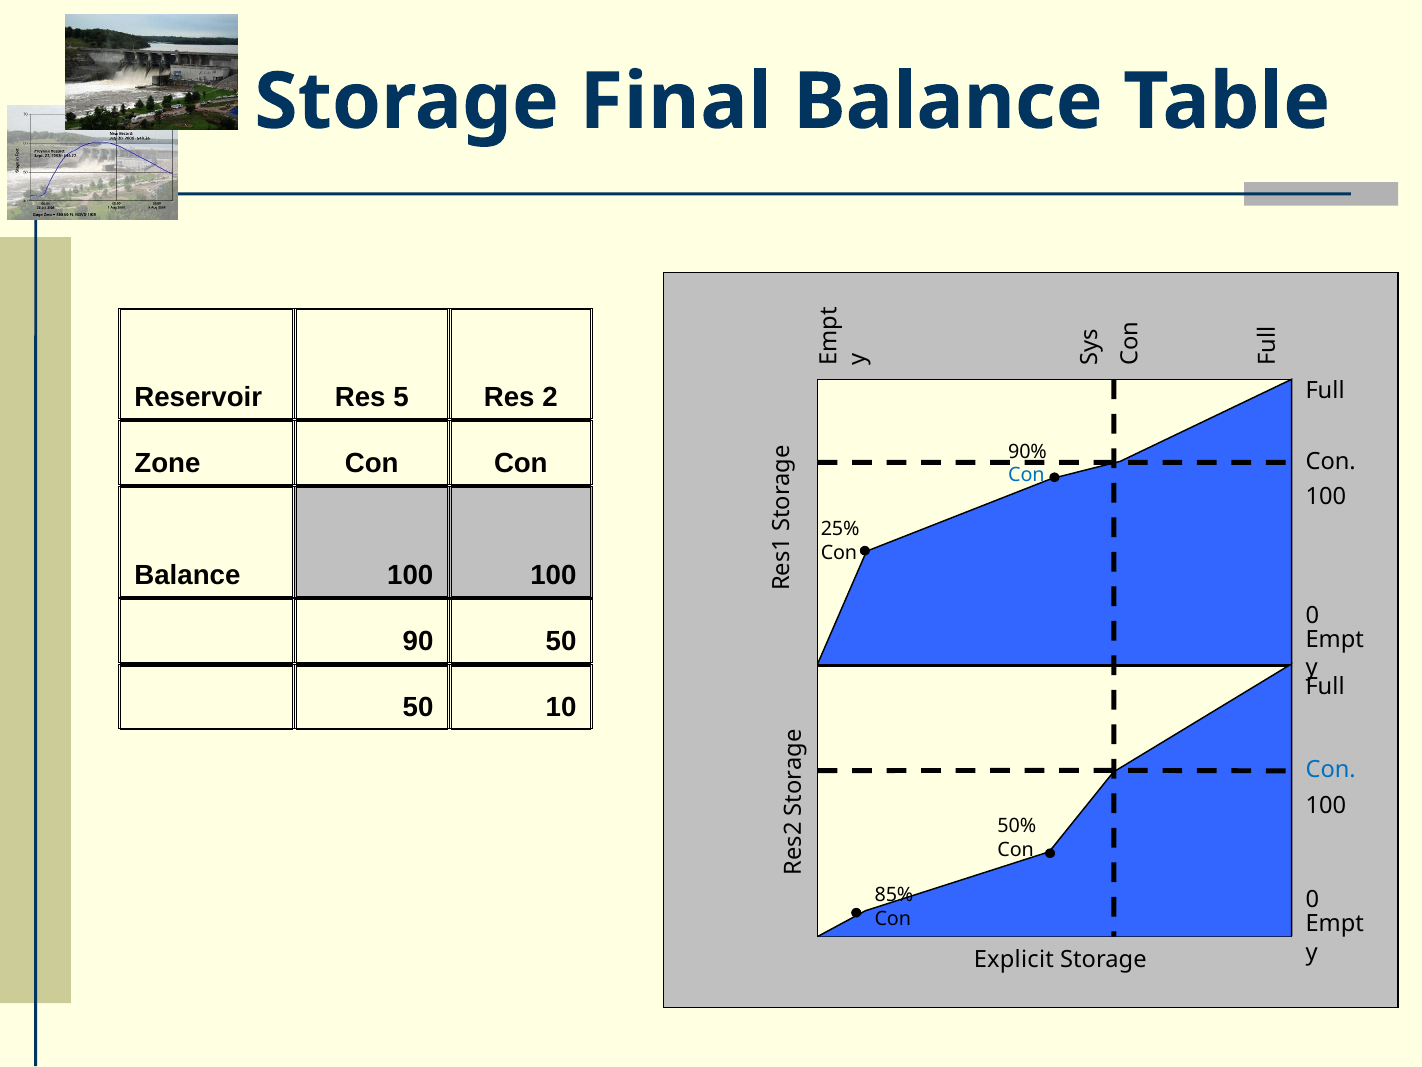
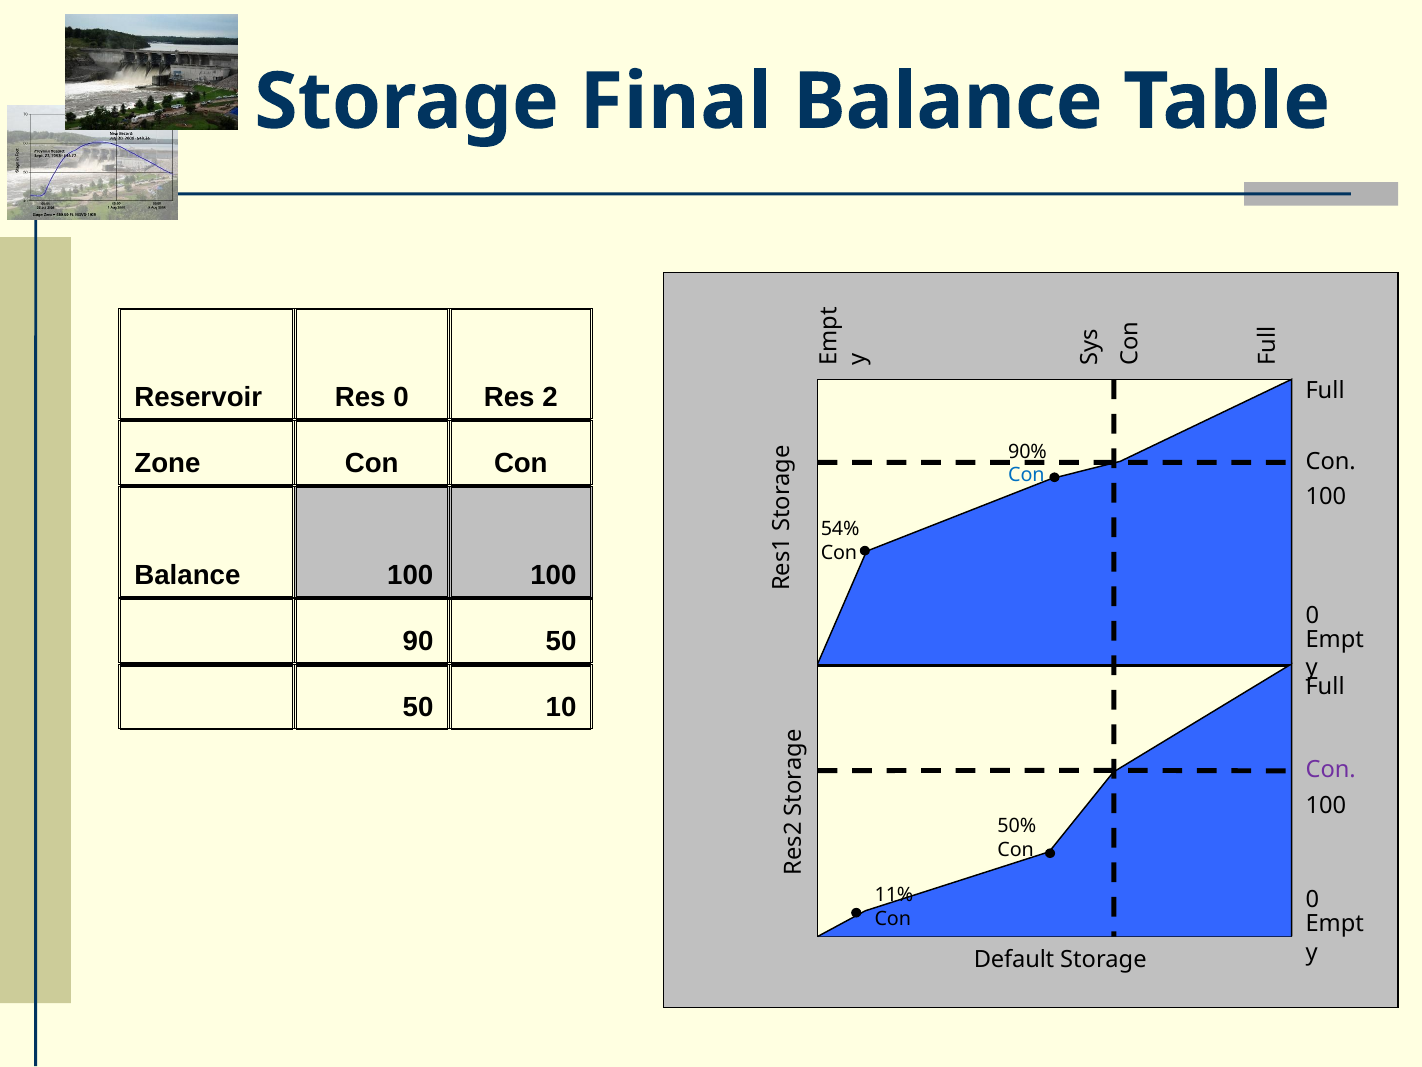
Res 5: 5 -> 0 (401, 397)
25%: 25% -> 54% (840, 529)
Con colour: blue -> purple (1331, 769)
85%: 85% -> 11% (894, 895)
Explicit: Explicit -> Default (1014, 959)
